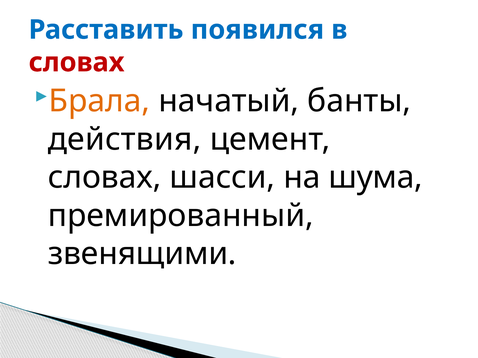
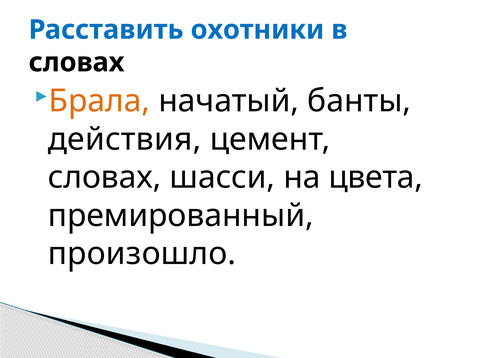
появился: появился -> охотники (257, 30)
словах colour: red -> black (77, 62)
шума: шума -> цвета (376, 178)
звенящими: звенящими -> произошло (142, 254)
